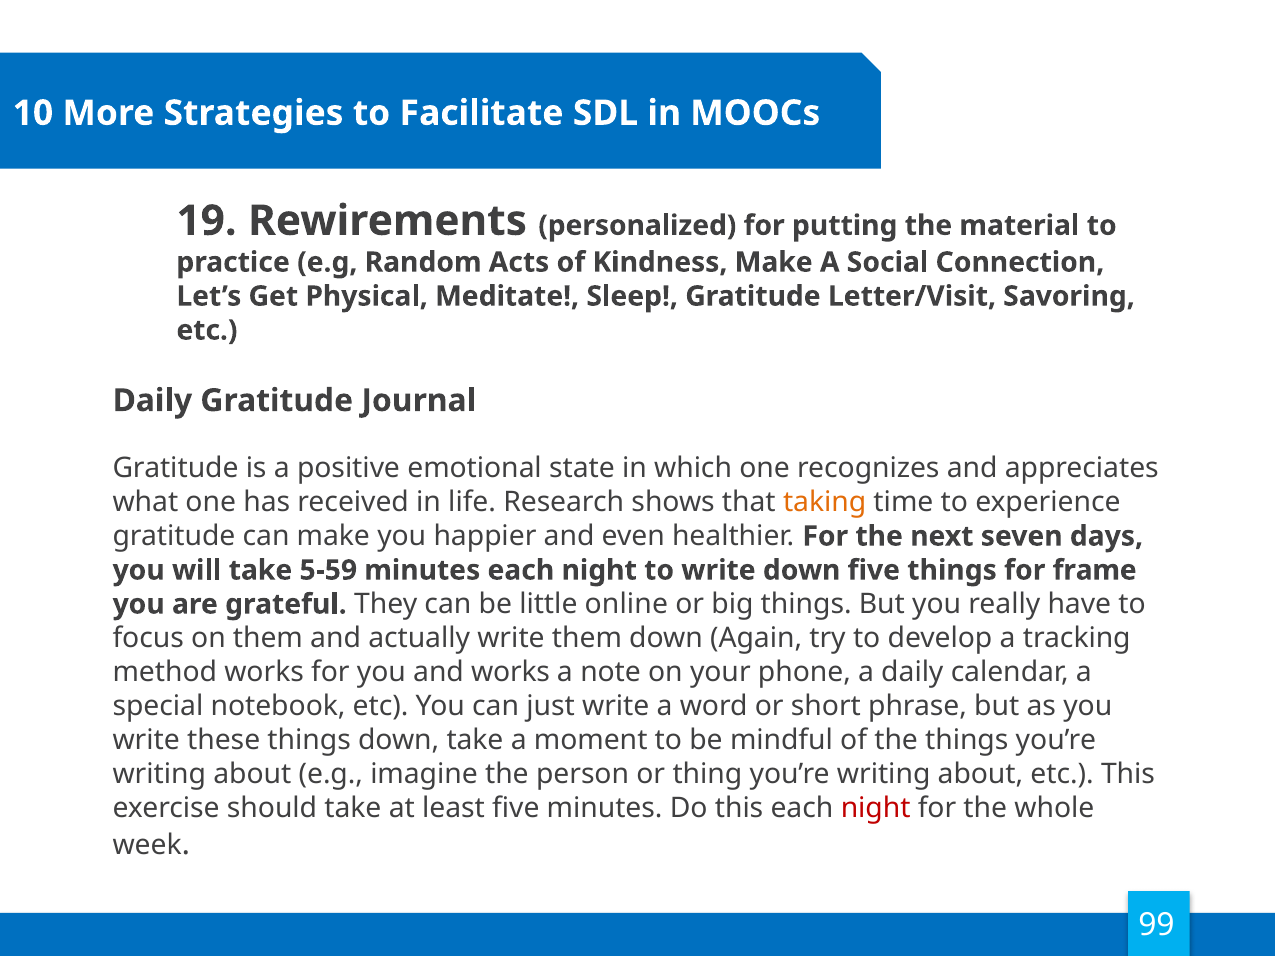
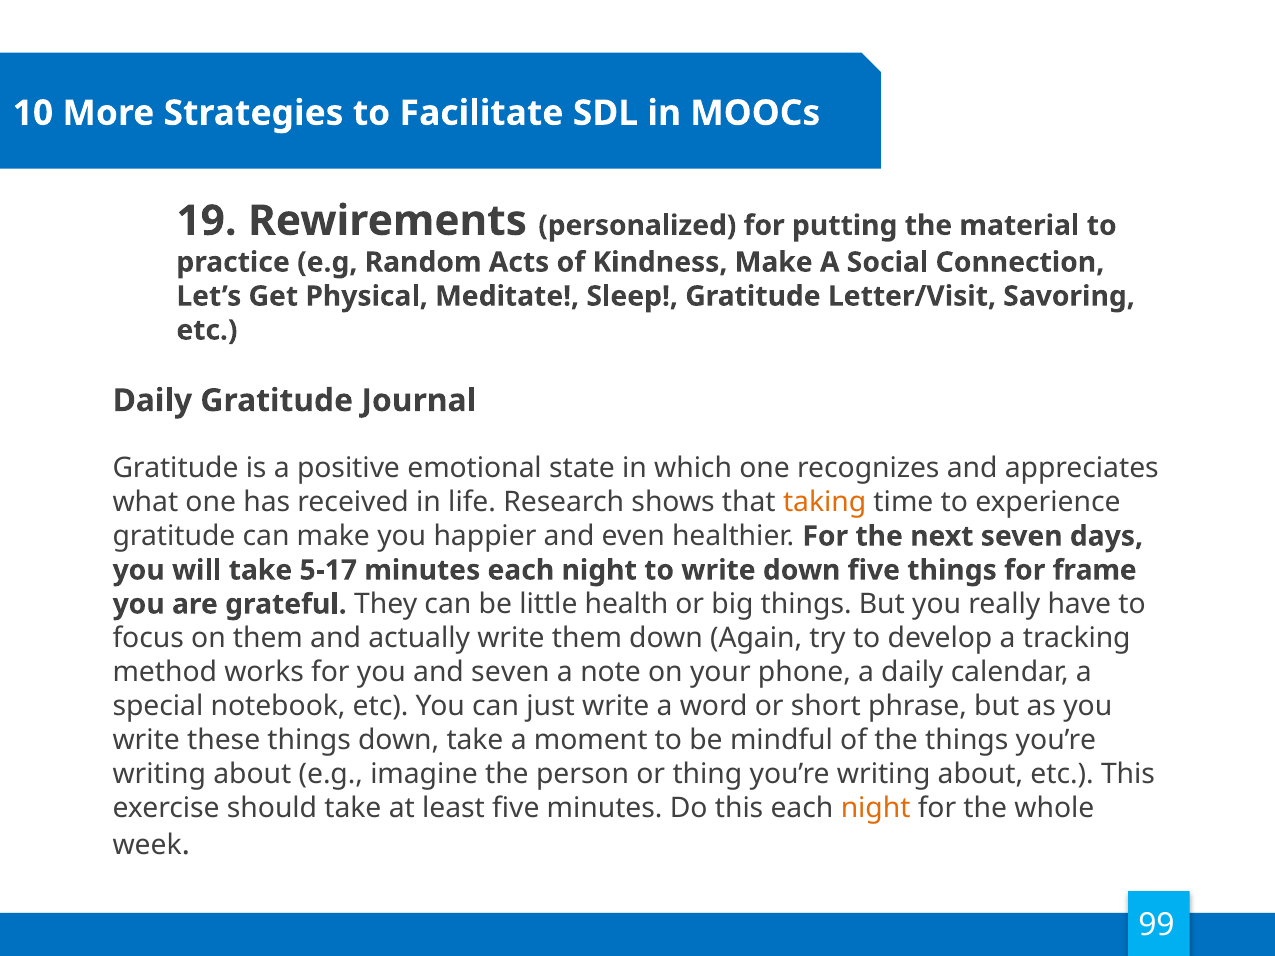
5-59: 5-59 -> 5-17 (328, 570)
online: online -> health (626, 604)
and works: works -> seven (510, 672)
night colour: red -> orange (876, 808)
